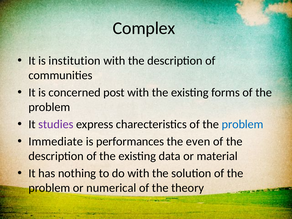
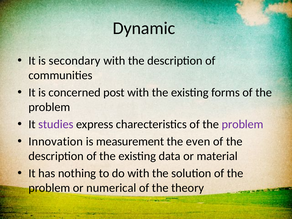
Complex: Complex -> Dynamic (144, 28)
institution: institution -> secondary (75, 61)
problem colour: blue -> purple (243, 124)
Immediate: Immediate -> Innovation (56, 142)
performances: performances -> measurement (130, 142)
